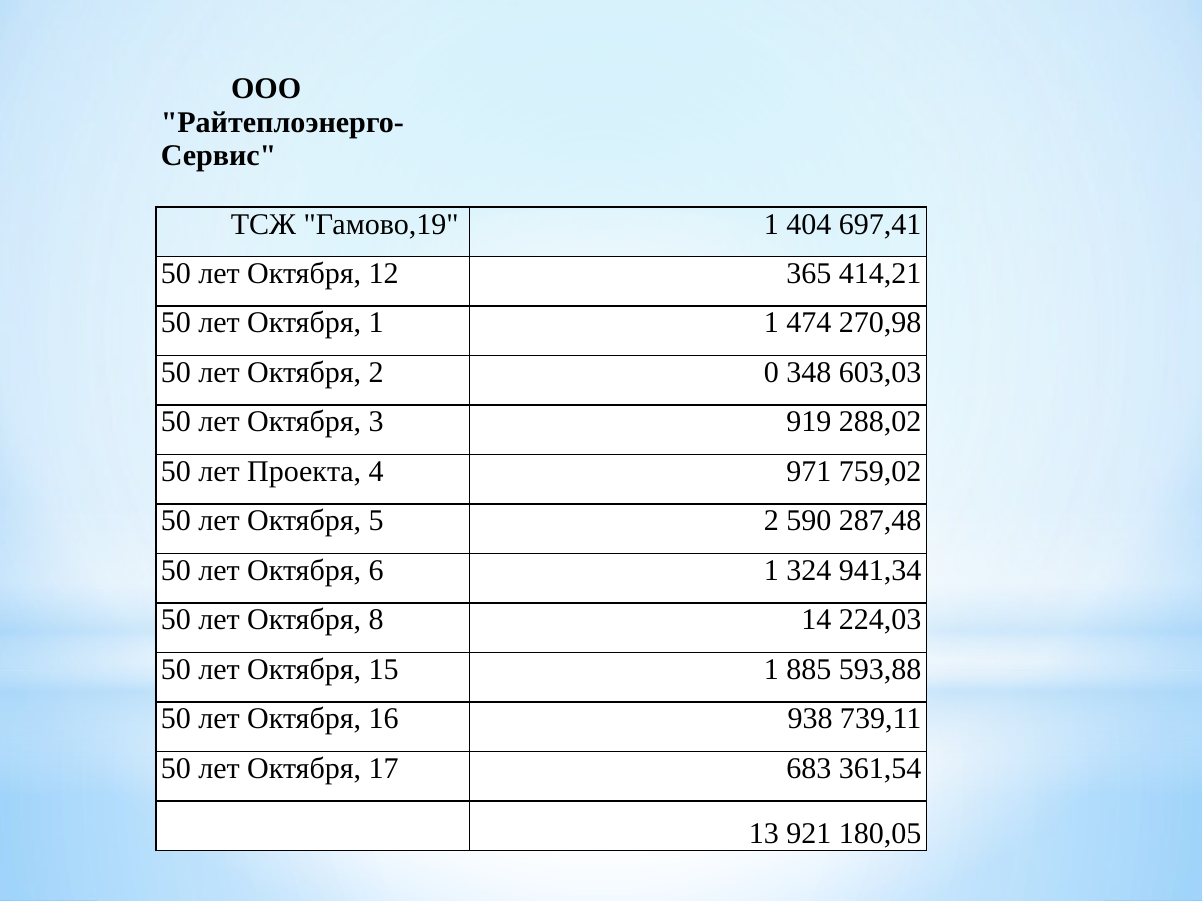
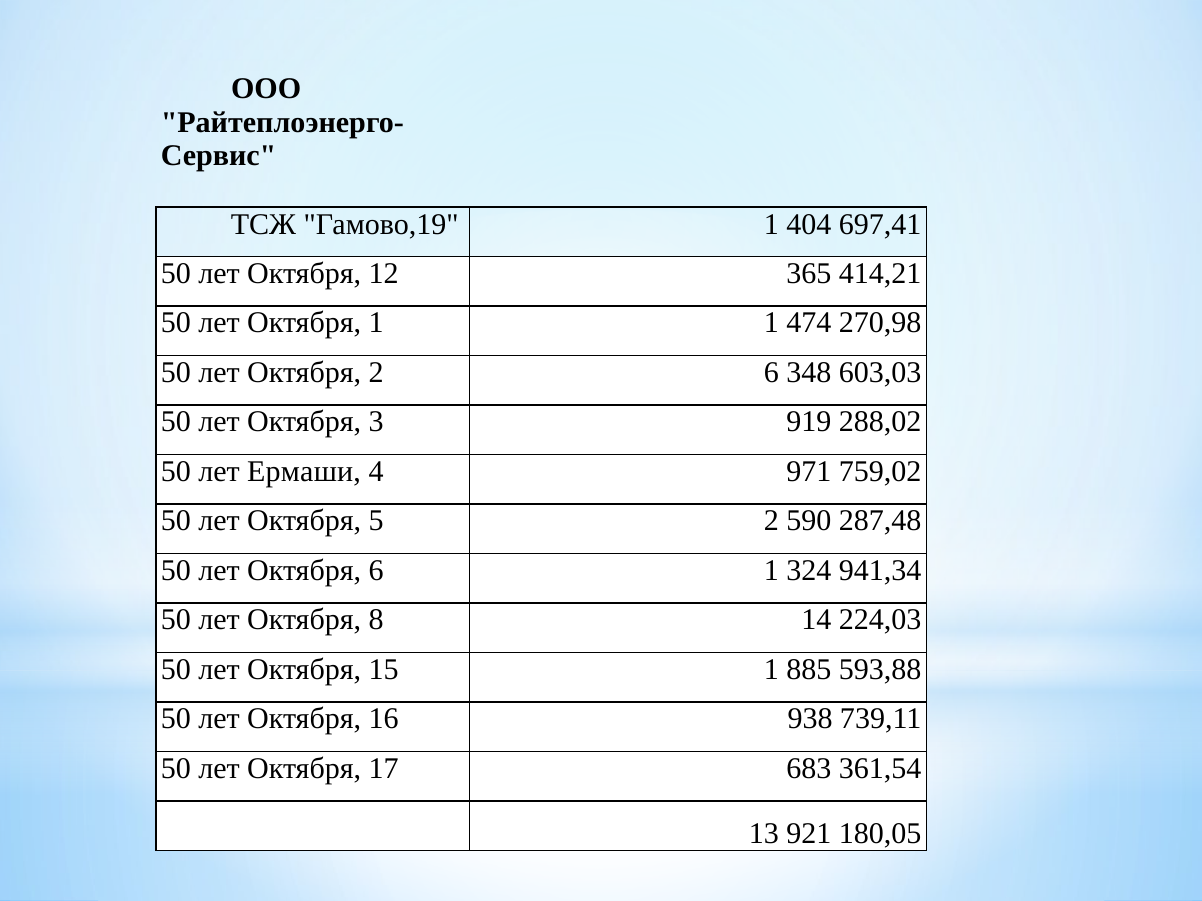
2 0: 0 -> 6 (771, 373)
Проекта: Проекта -> Ермаши (304, 472)
